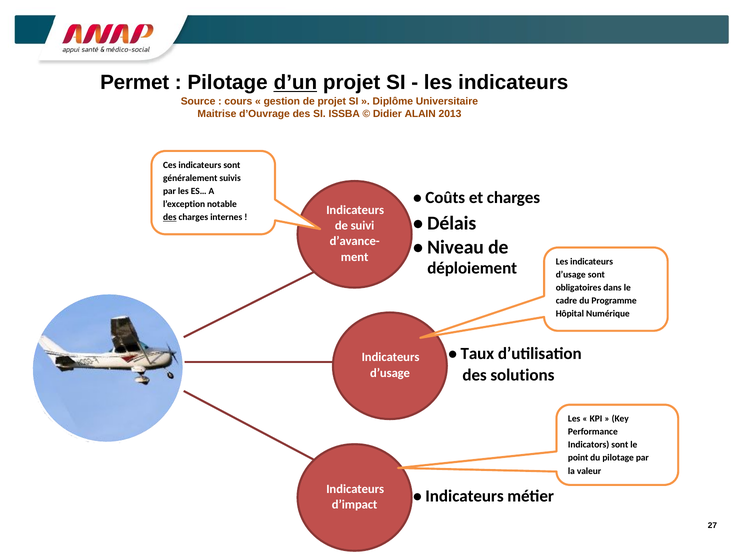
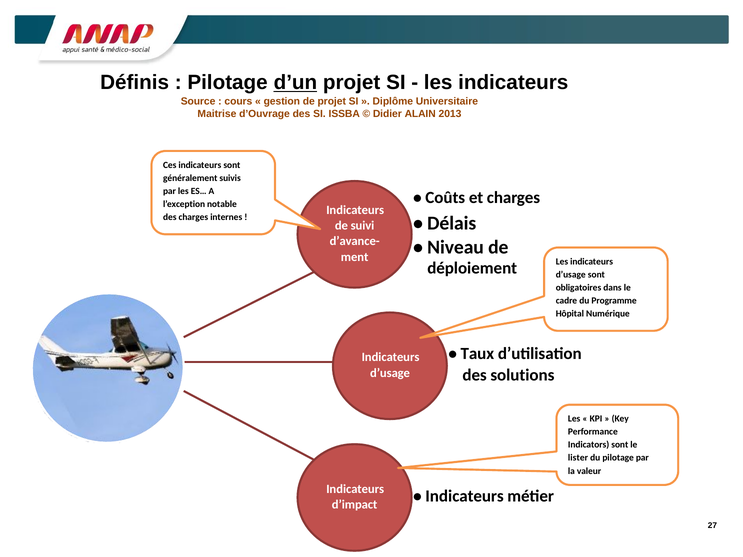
Permet: Permet -> Définis (135, 83)
des underline: present -> none (170, 217)
point: point -> lister (578, 458)
